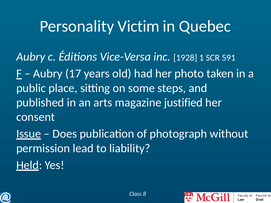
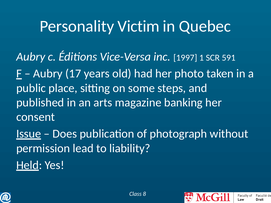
1928: 1928 -> 1997 (185, 58)
justified: justified -> banking (183, 103)
